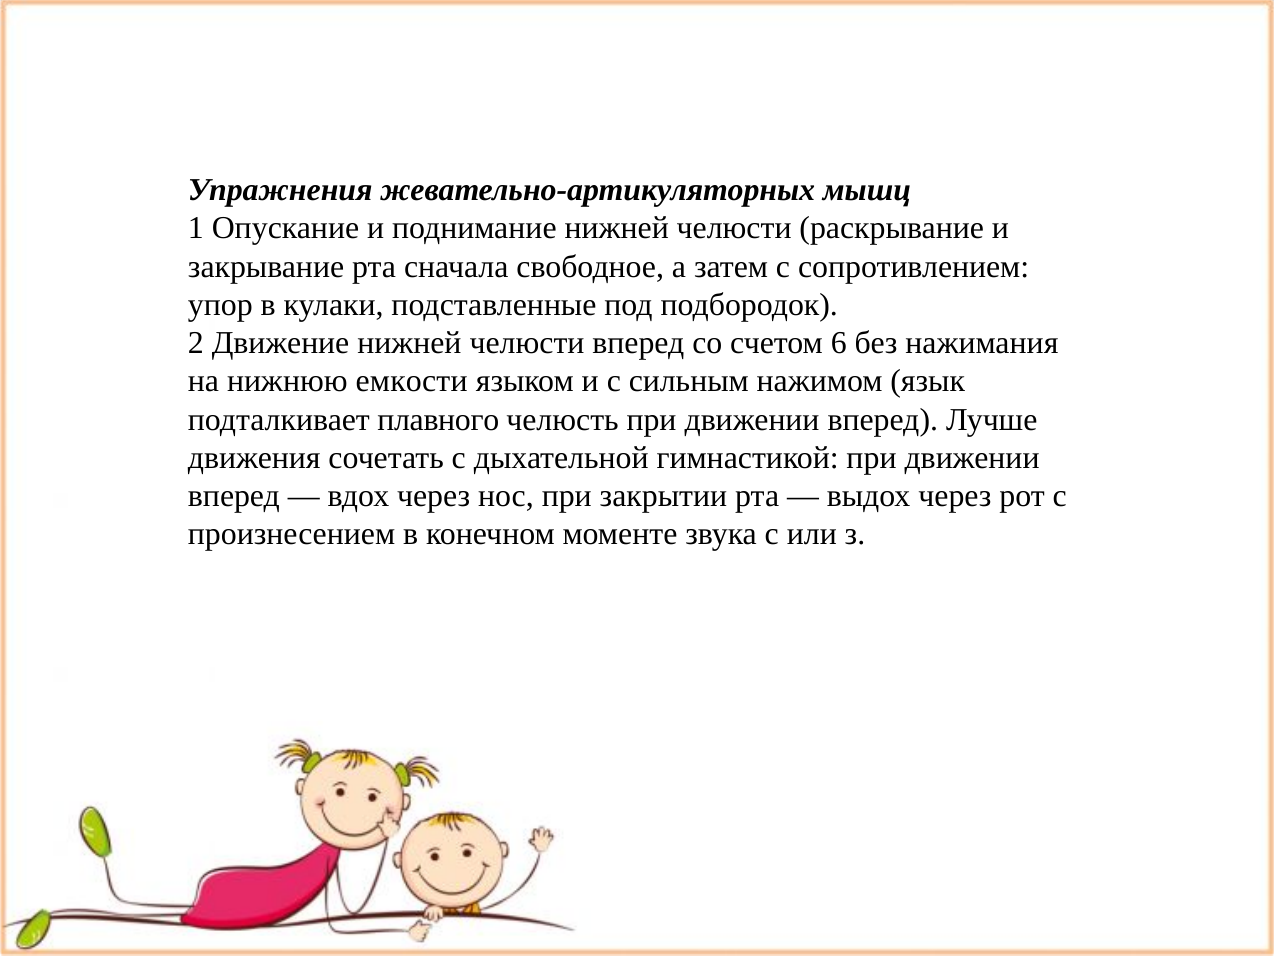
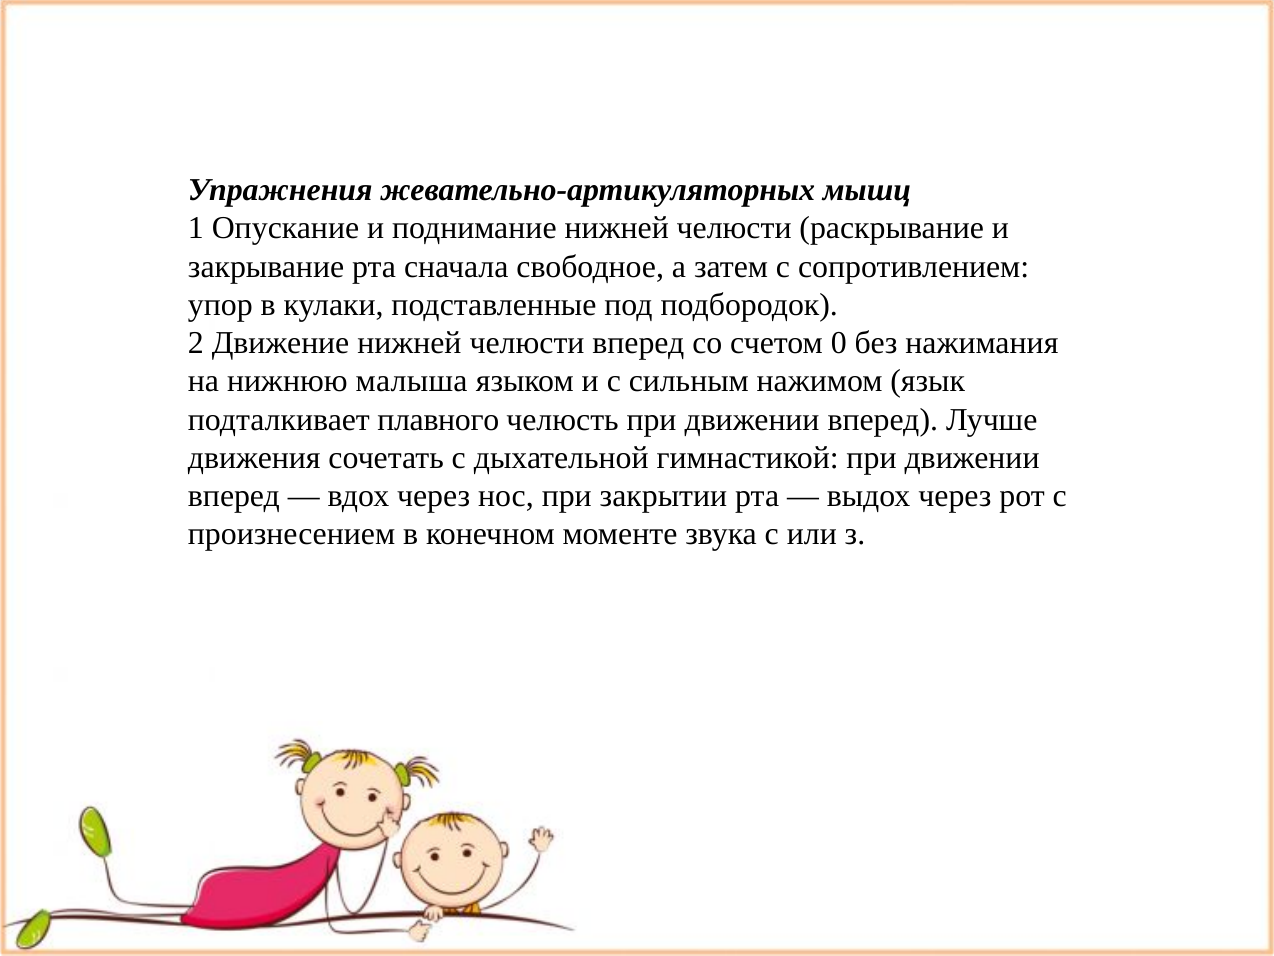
6: 6 -> 0 (839, 343)
емкости: емкости -> малыша (412, 381)
